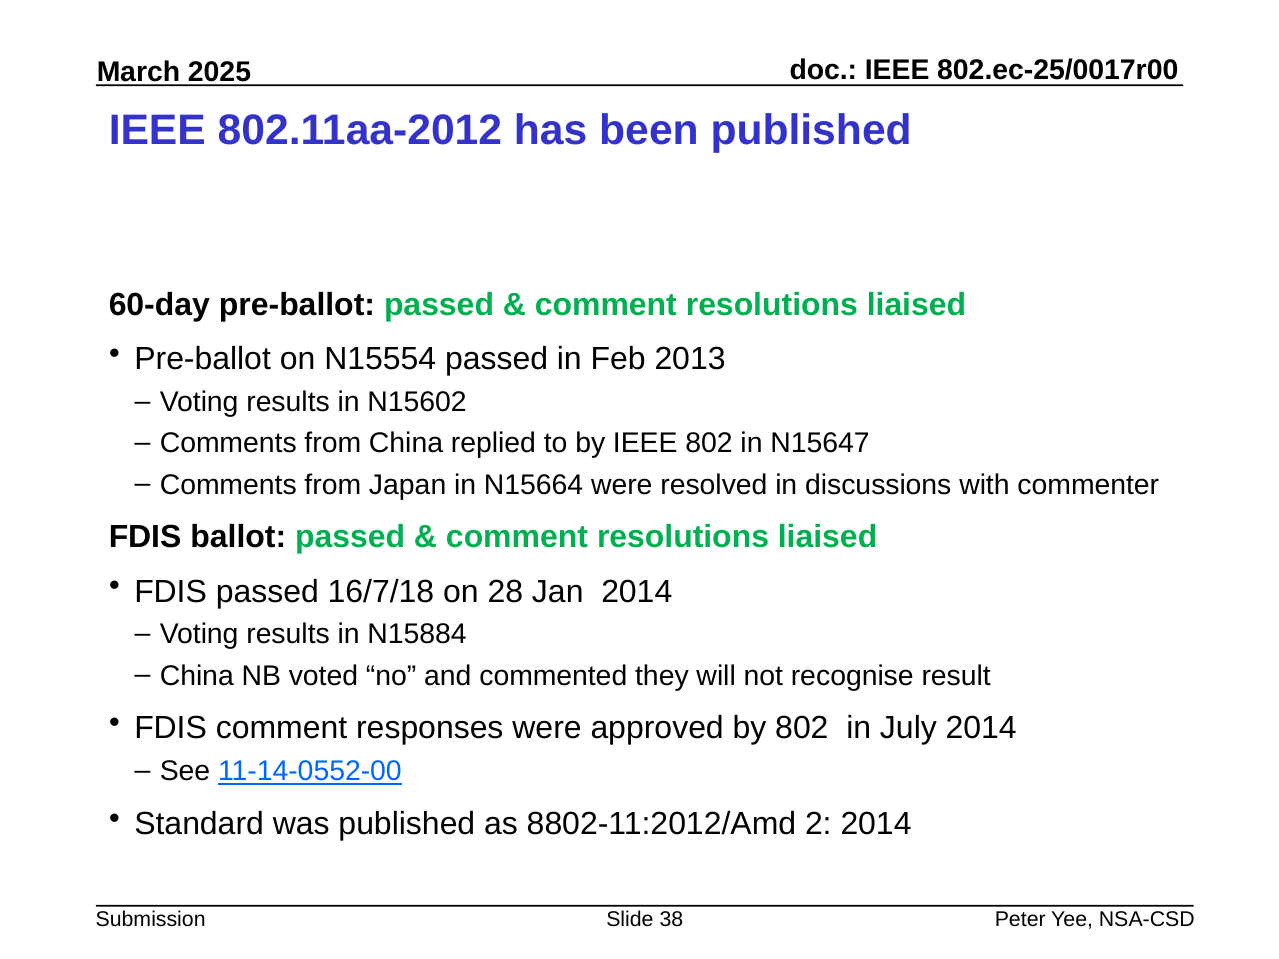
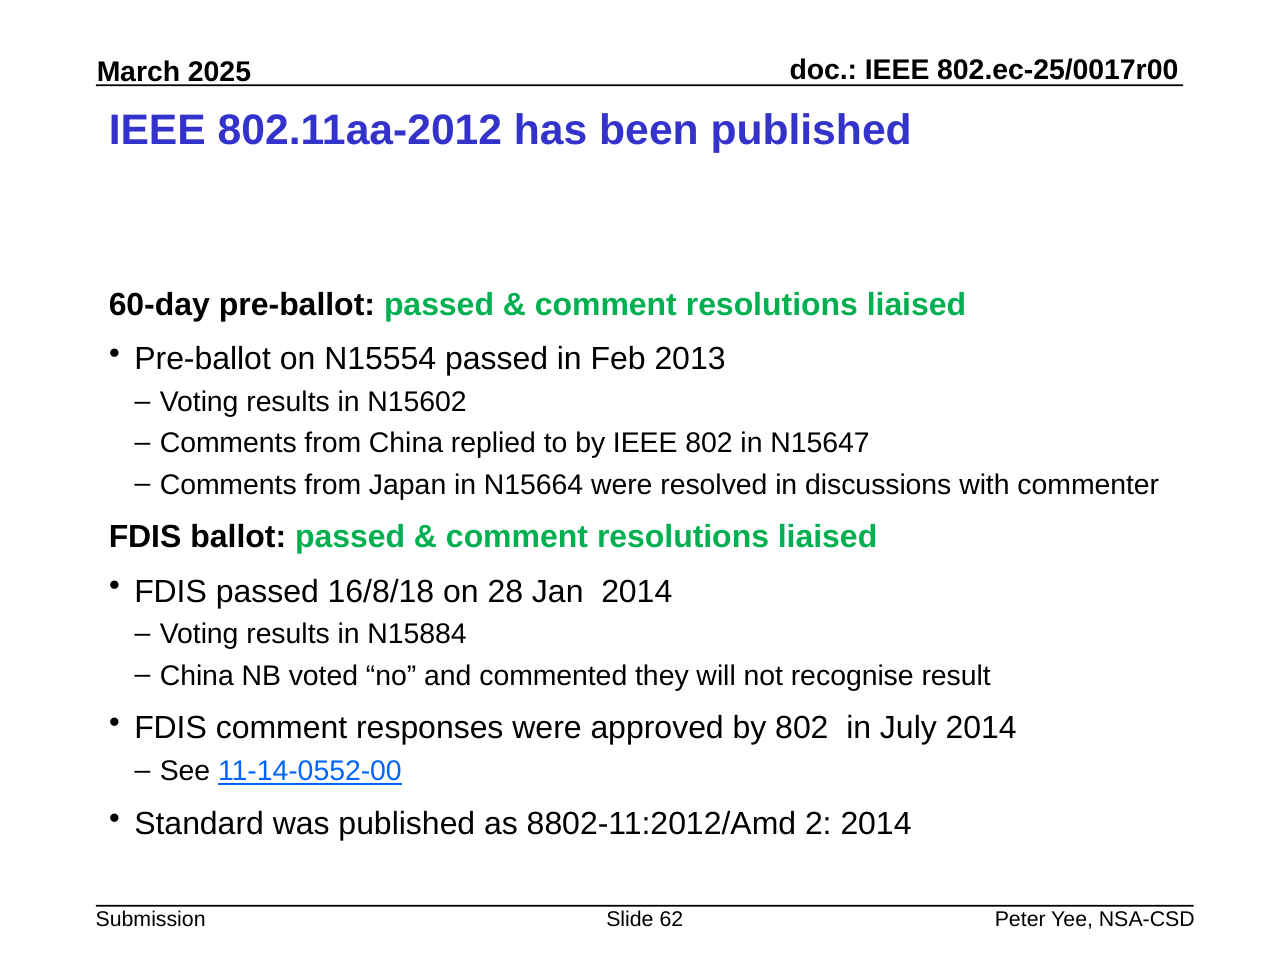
16/7/18: 16/7/18 -> 16/8/18 (381, 592)
38: 38 -> 62 (671, 920)
